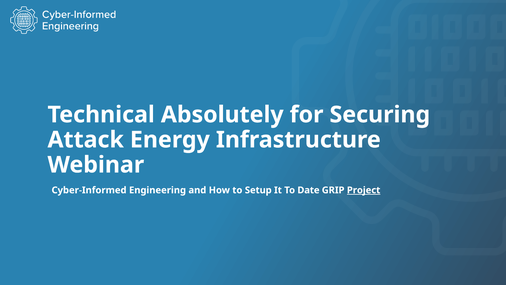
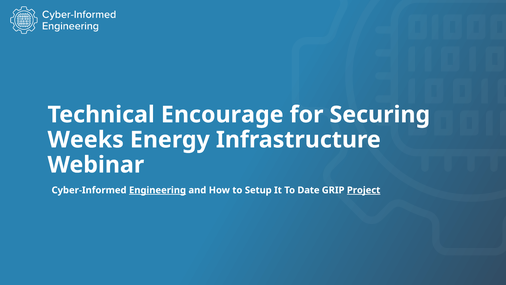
Absolutely: Absolutely -> Encourage (222, 115)
Attack: Attack -> Weeks (86, 140)
Engineering underline: none -> present (157, 190)
